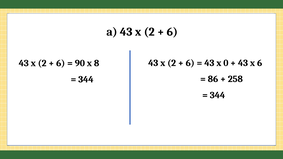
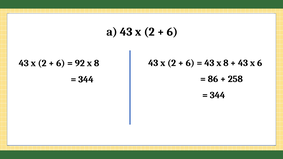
43 x 0: 0 -> 8 (226, 63)
90: 90 -> 92 (80, 63)
